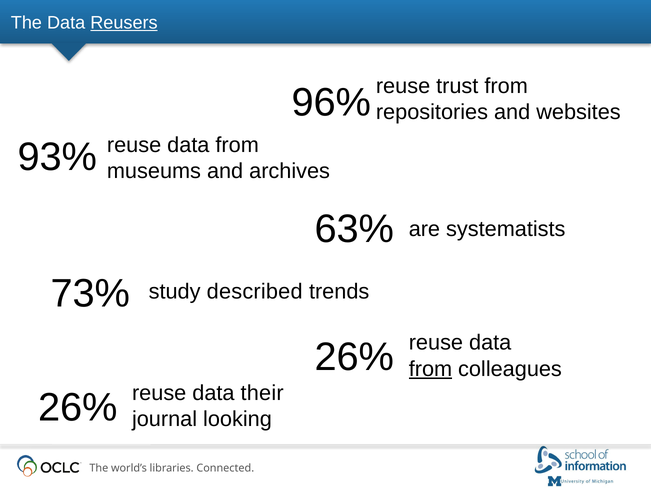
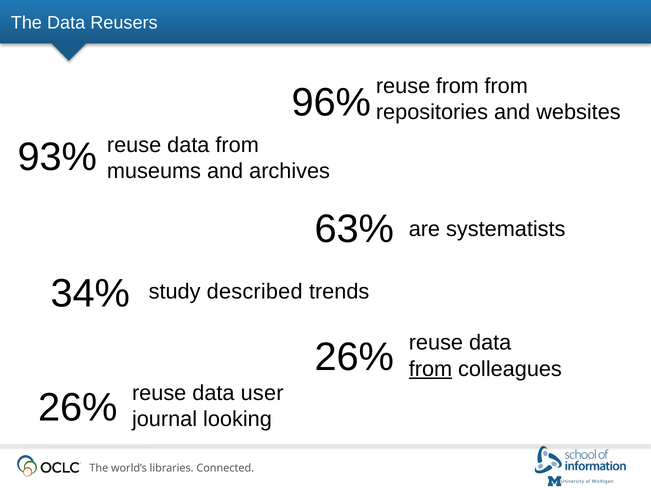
Reusers underline: present -> none (124, 23)
reuse trust: trust -> from (457, 86)
73%: 73% -> 34% (90, 294)
their: their -> user (262, 393)
